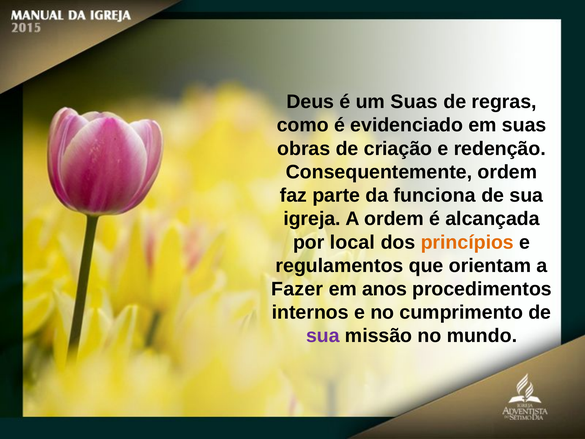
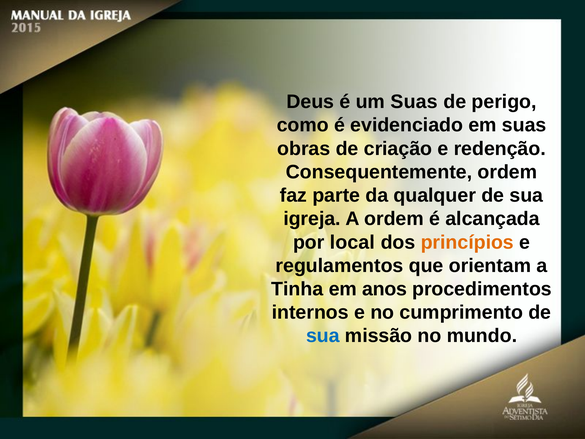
regras: regras -> perigo (504, 102)
funciona: funciona -> qualquer (435, 195)
Fazer: Fazer -> Tinha (297, 289)
sua colour: purple -> blue (323, 336)
